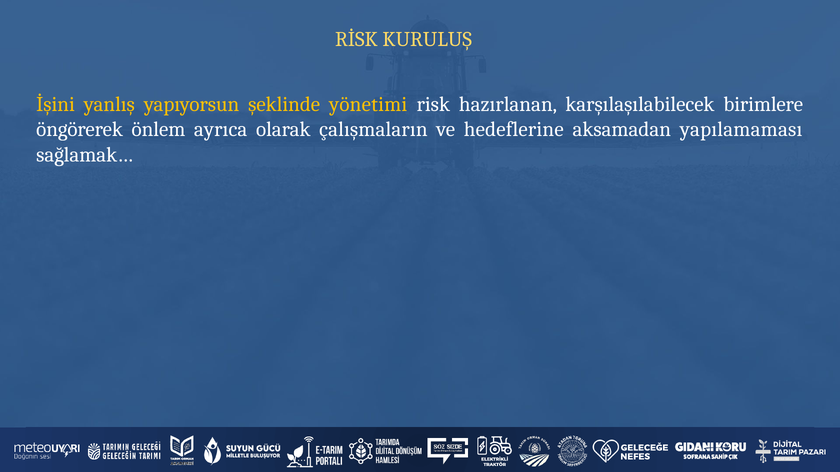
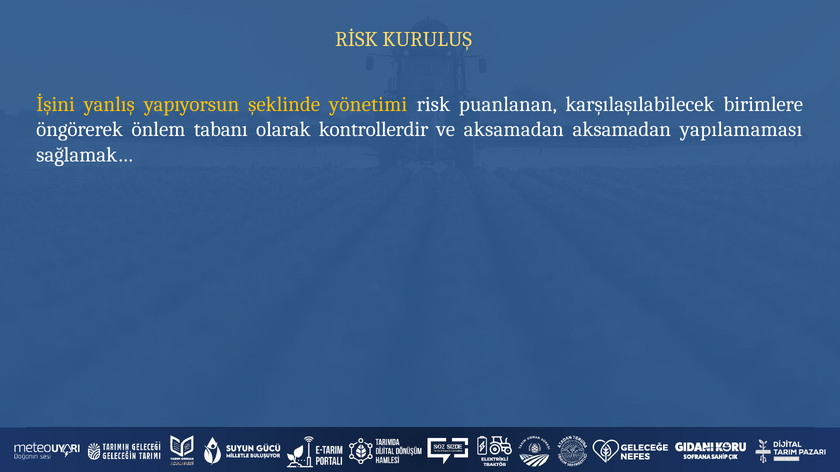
hazırlanan: hazırlanan -> puanlanan (508, 104)
ayrıca: ayrıca -> tabanı (221, 130)
çalışmaların: çalışmaların -> kontrollerdir (374, 130)
ve hedeflerine: hedeflerine -> aksamadan (514, 130)
